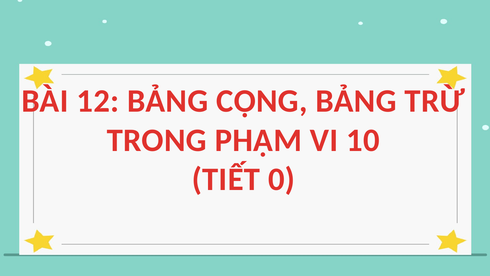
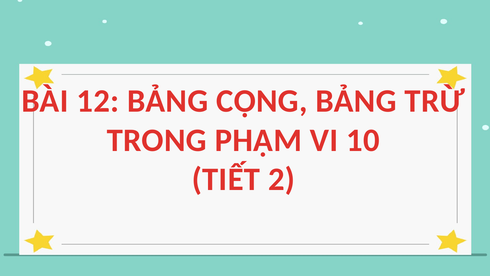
0: 0 -> 2 (282, 179)
